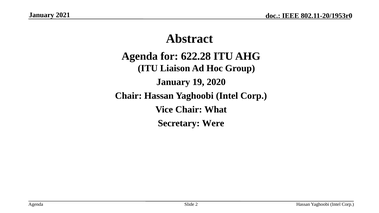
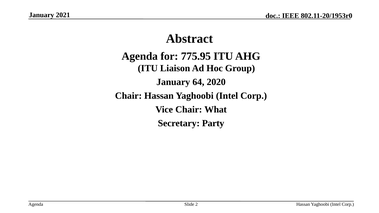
622.28: 622.28 -> 775.95 (196, 56)
19: 19 -> 64 (198, 82)
Were: Were -> Party (213, 123)
